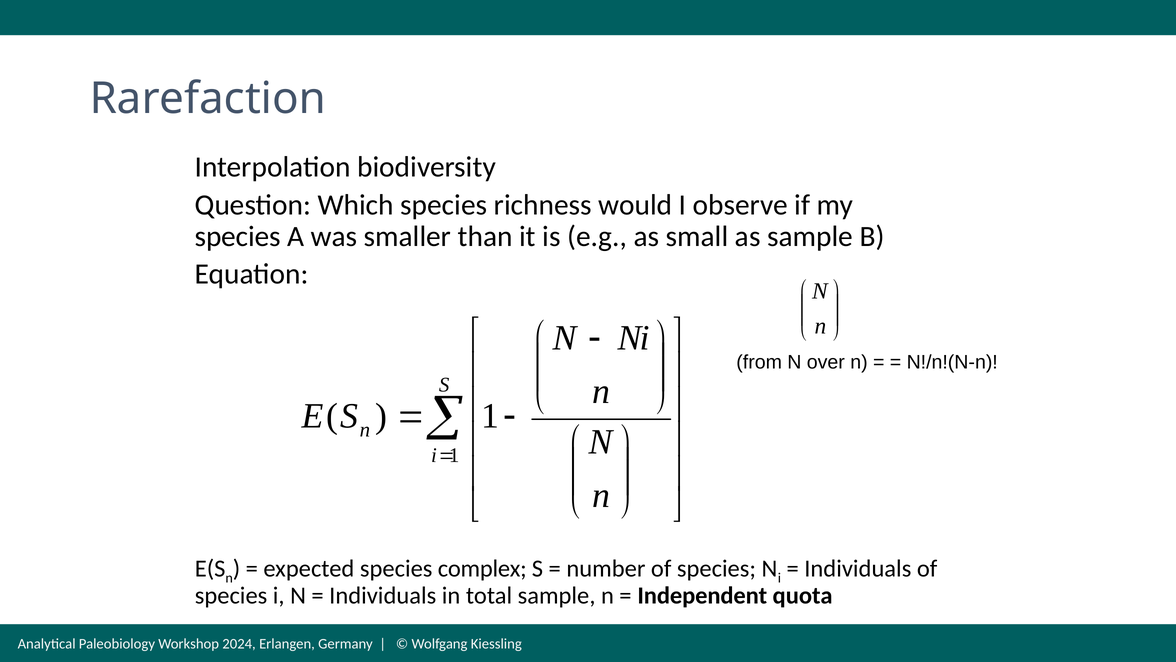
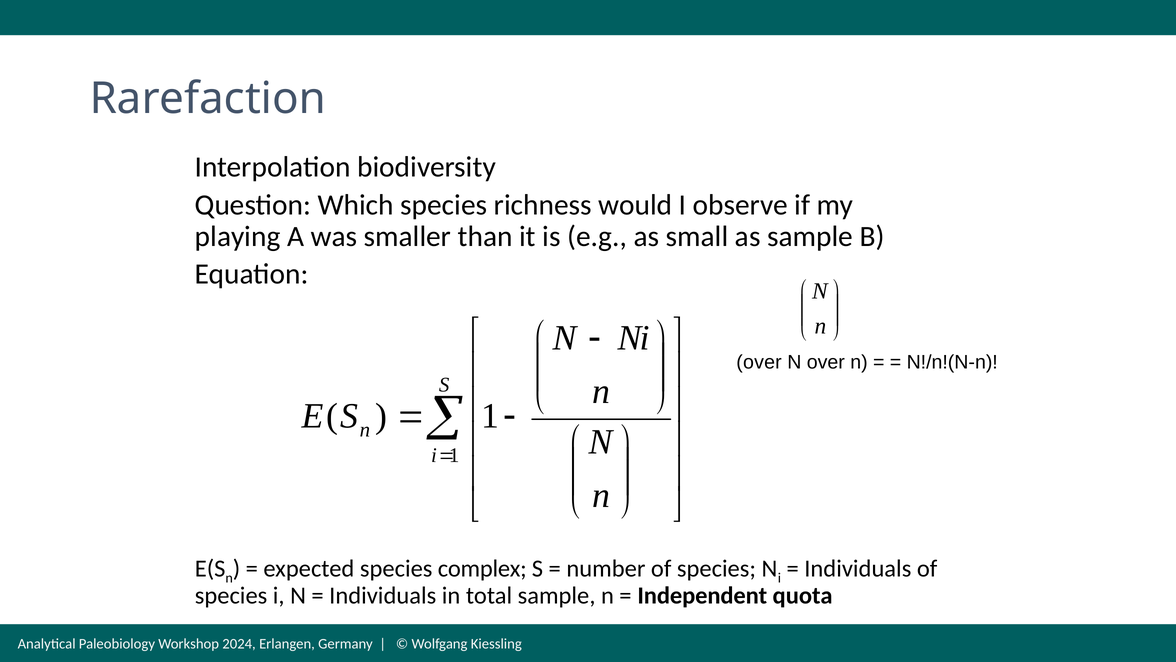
species: species -> playing (238, 236)
from: from -> over (759, 362)
